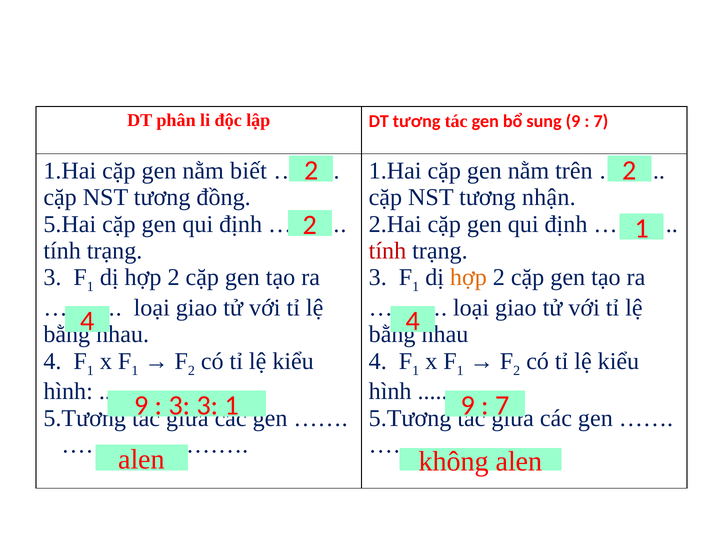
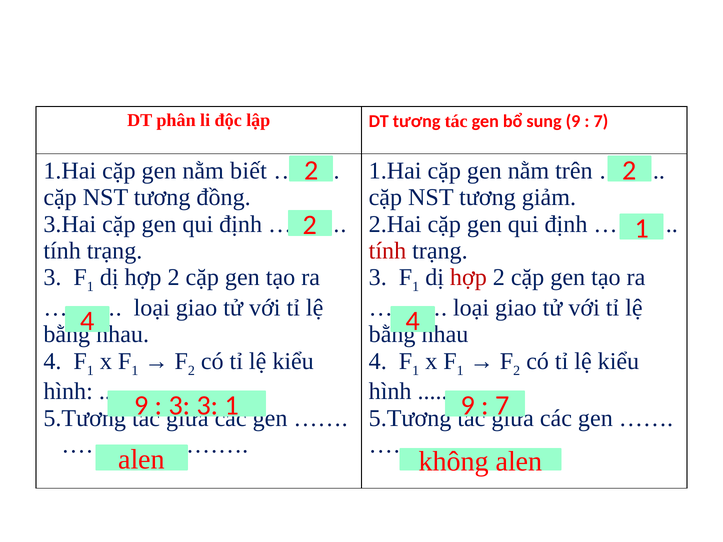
nhận: nhận -> giảm (549, 198)
5.Hai: 5.Hai -> 3.Hai (70, 224)
hợp colour: orange -> red (468, 278)
